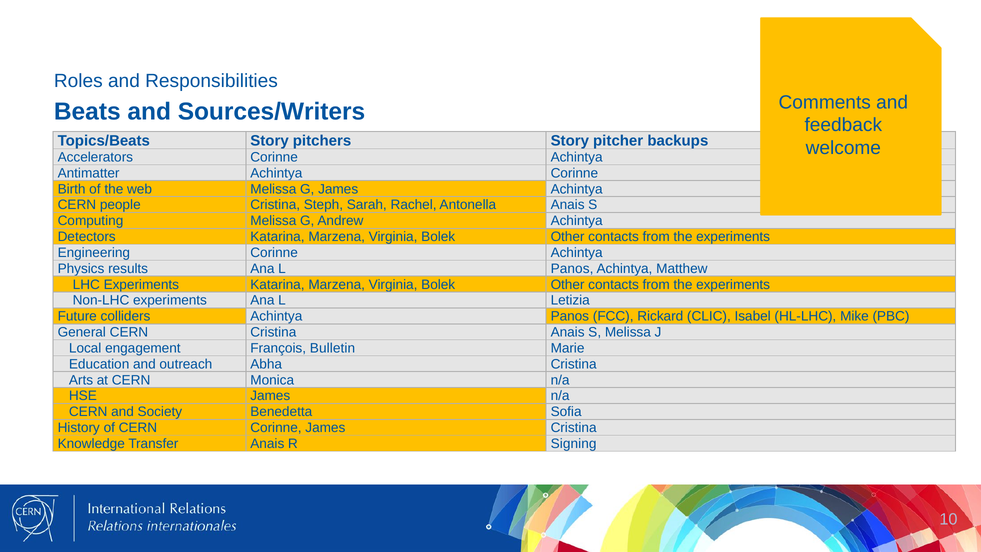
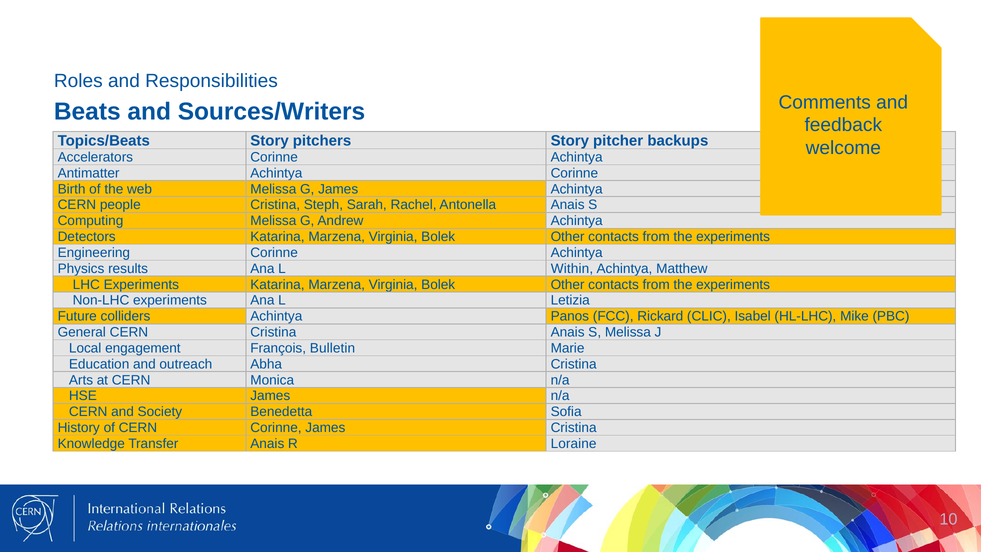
L Panos: Panos -> Within (572, 269)
Signing: Signing -> Loraine (574, 444)
